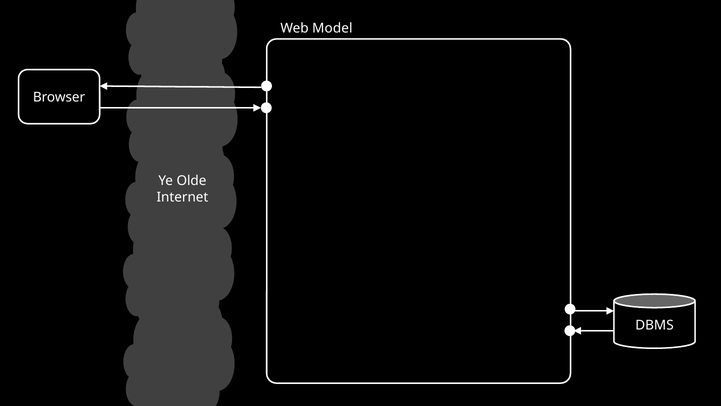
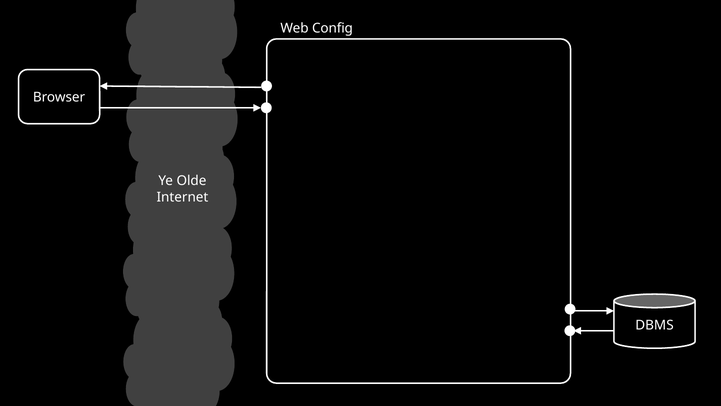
Model: Model -> Config (333, 28)
